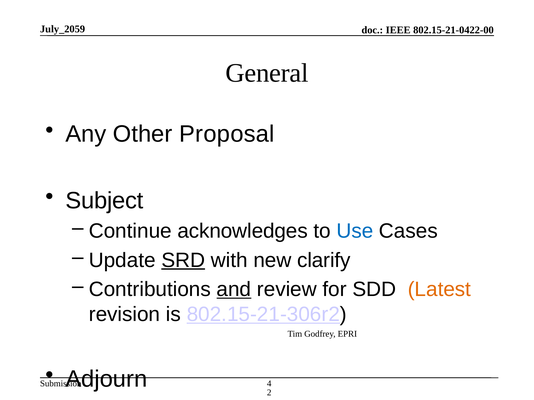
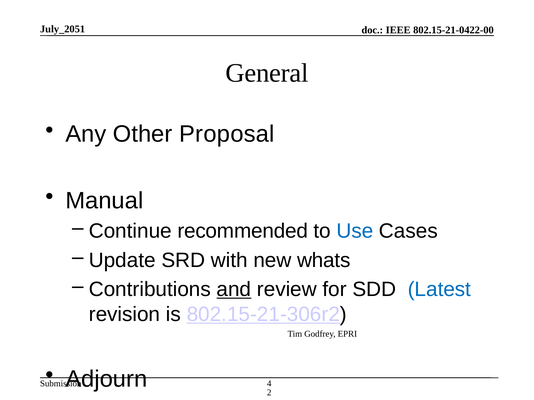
July_2059: July_2059 -> July_2051 (63, 29)
Subject: Subject -> Manual (104, 201)
acknowledges: acknowledges -> recommended (243, 231)
SRD underline: present -> none (183, 261)
clarify: clarify -> whats (324, 261)
Latest colour: orange -> blue (439, 290)
